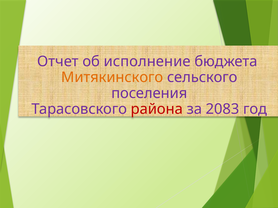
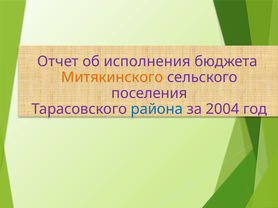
исполнение: исполнение -> исполнения (147, 62)
района colour: red -> blue (157, 109)
2083: 2083 -> 2004 (223, 109)
